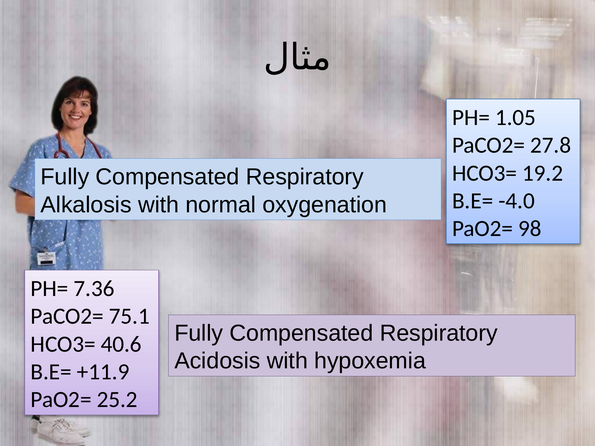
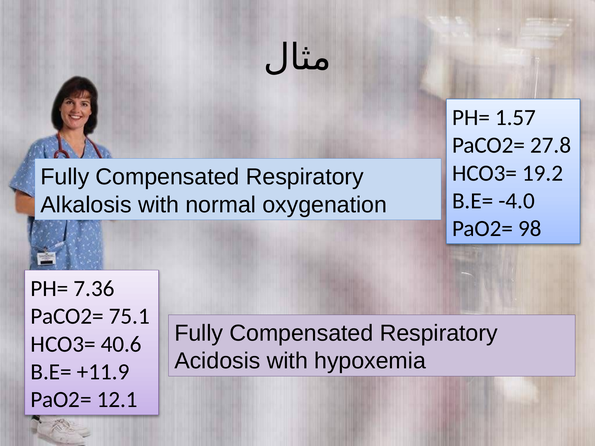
1.05: 1.05 -> 1.57 (516, 118)
25.2: 25.2 -> 12.1 (117, 400)
